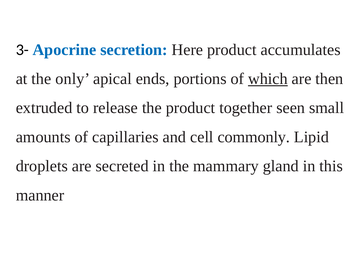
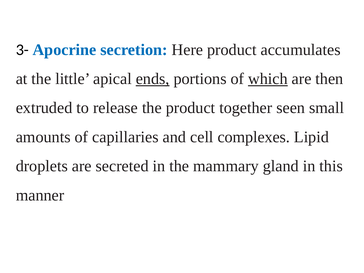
only: only -> little (73, 79)
ends underline: none -> present (153, 79)
commonly: commonly -> complexes (254, 137)
